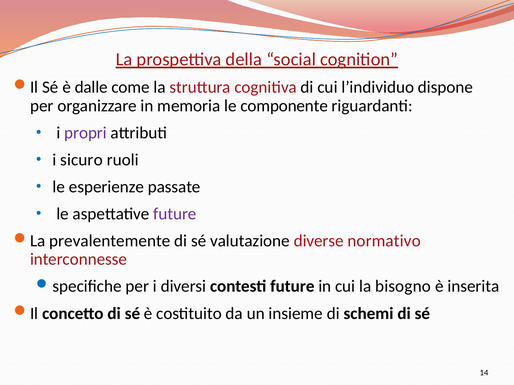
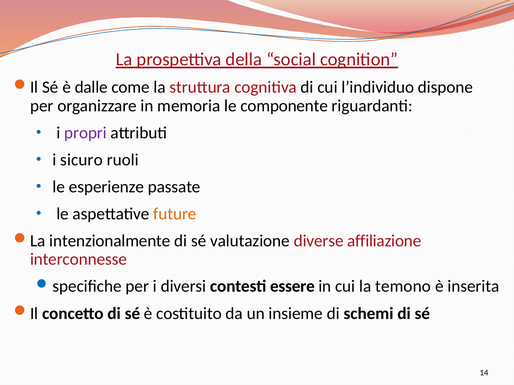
future colour: purple -> orange (175, 214)
prevalentemente: prevalentemente -> intenzionalmente (110, 241)
normativo: normativo -> affiliazione (384, 241)
contesti future: future -> essere (292, 287)
bisogno: bisogno -> temono (403, 287)
